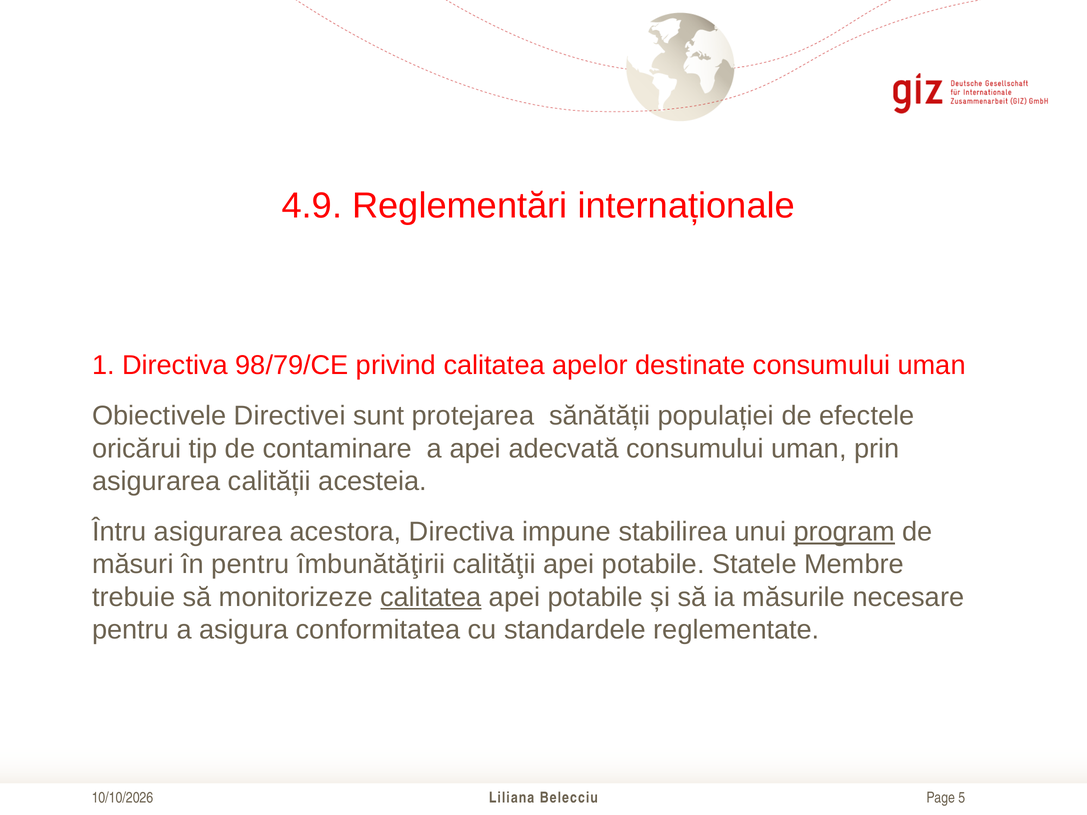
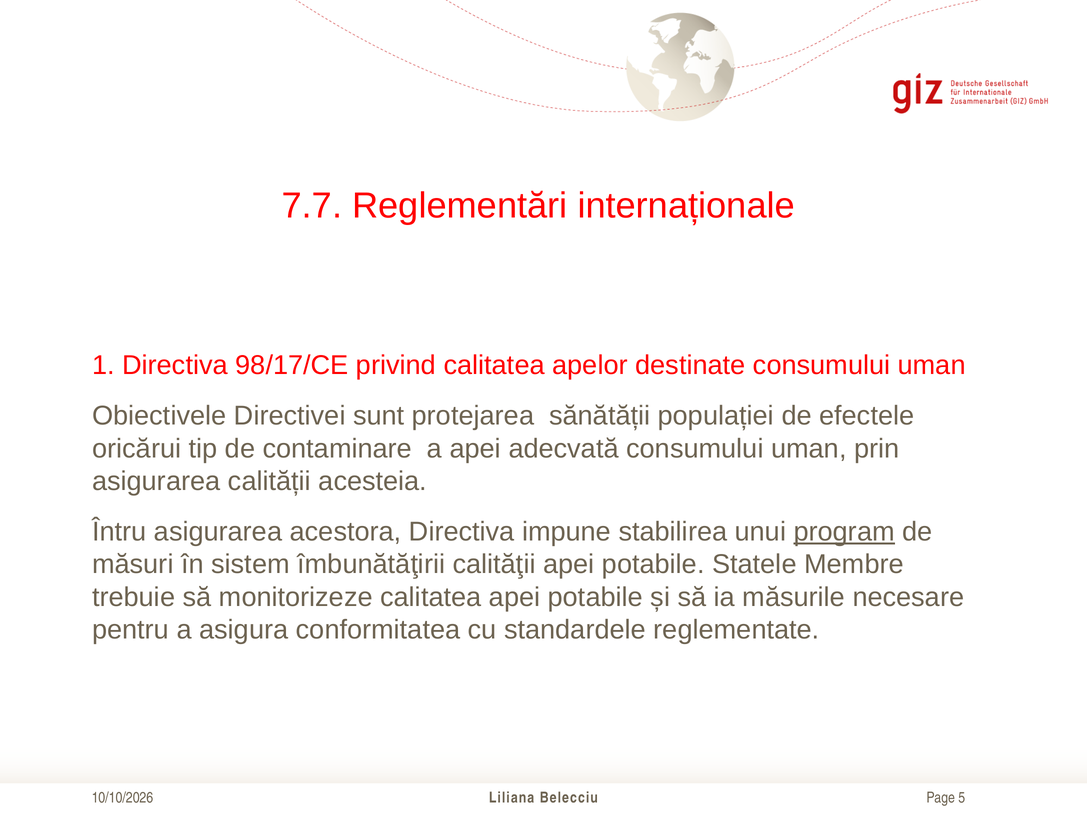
4.9: 4.9 -> 7.7 (312, 206)
98/79/CE: 98/79/CE -> 98/17/CE (292, 365)
în pentru: pentru -> sistem (251, 565)
calitatea underline: present -> none (431, 597)
